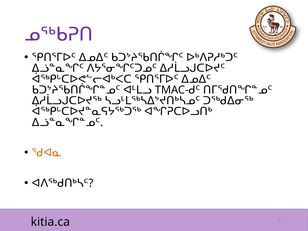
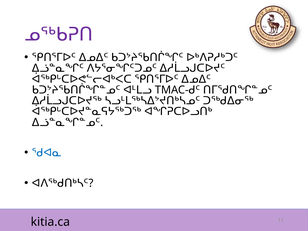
ᖁᐊᓇ colour: orange -> blue (47, 153)
